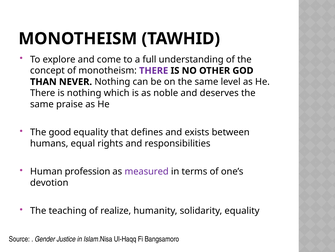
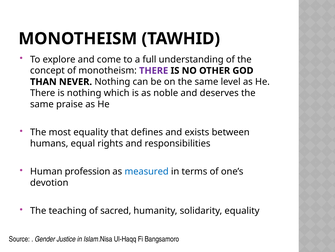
good: good -> most (60, 132)
measured colour: purple -> blue (147, 171)
realize: realize -> sacred (116, 210)
